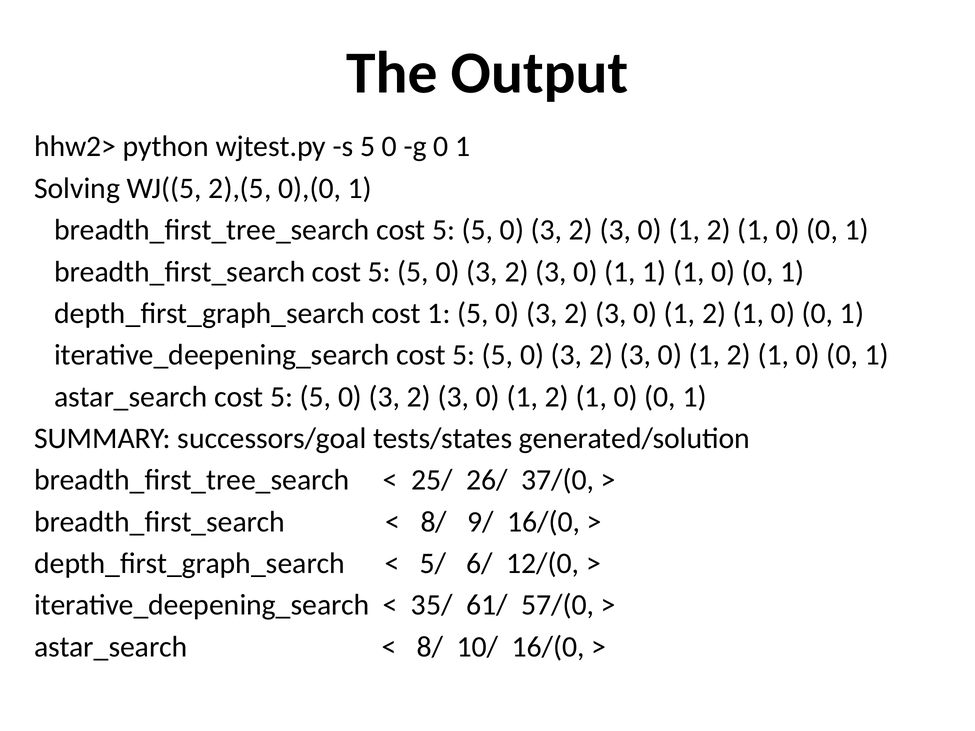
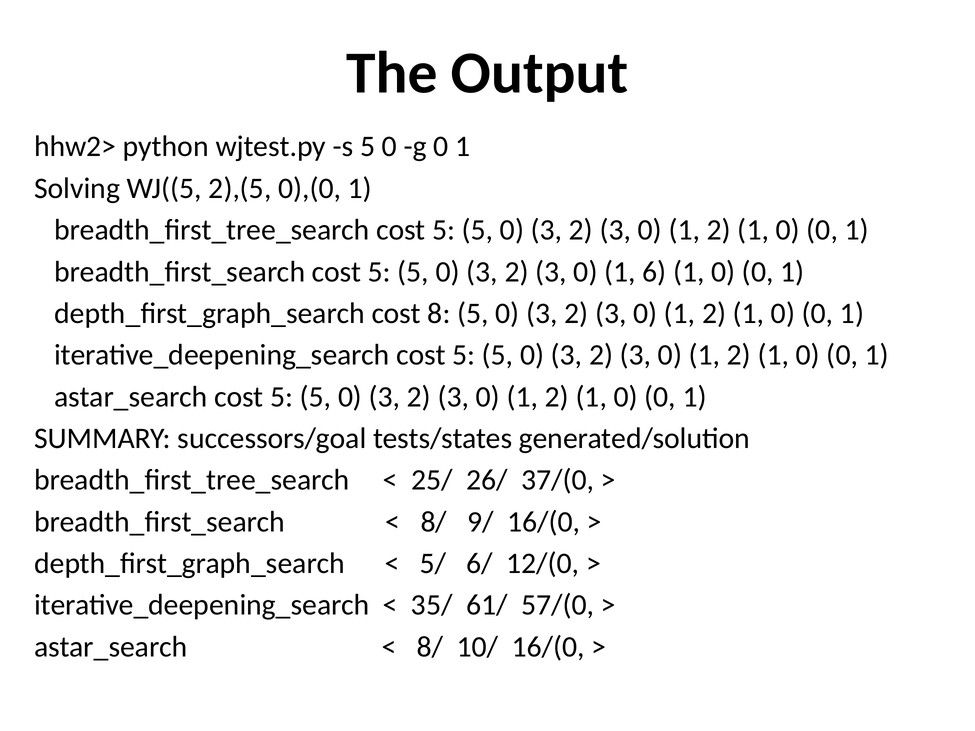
0 1 1: 1 -> 6 (654, 272)
cost 1: 1 -> 8 (439, 313)
